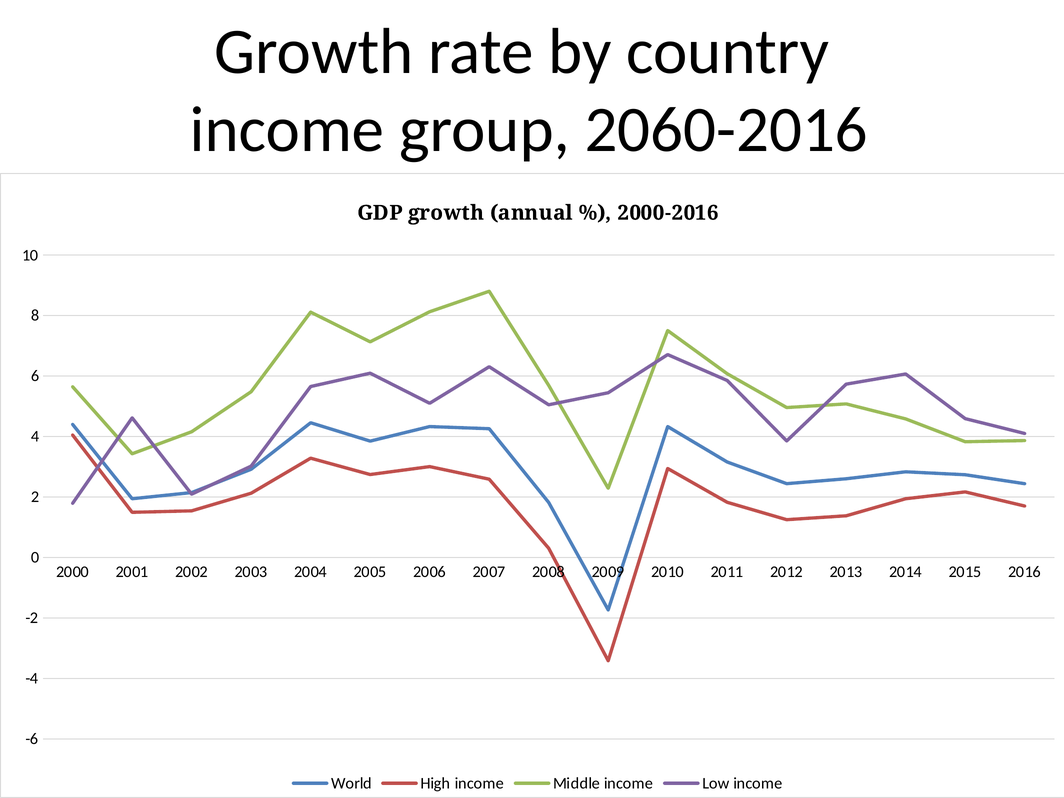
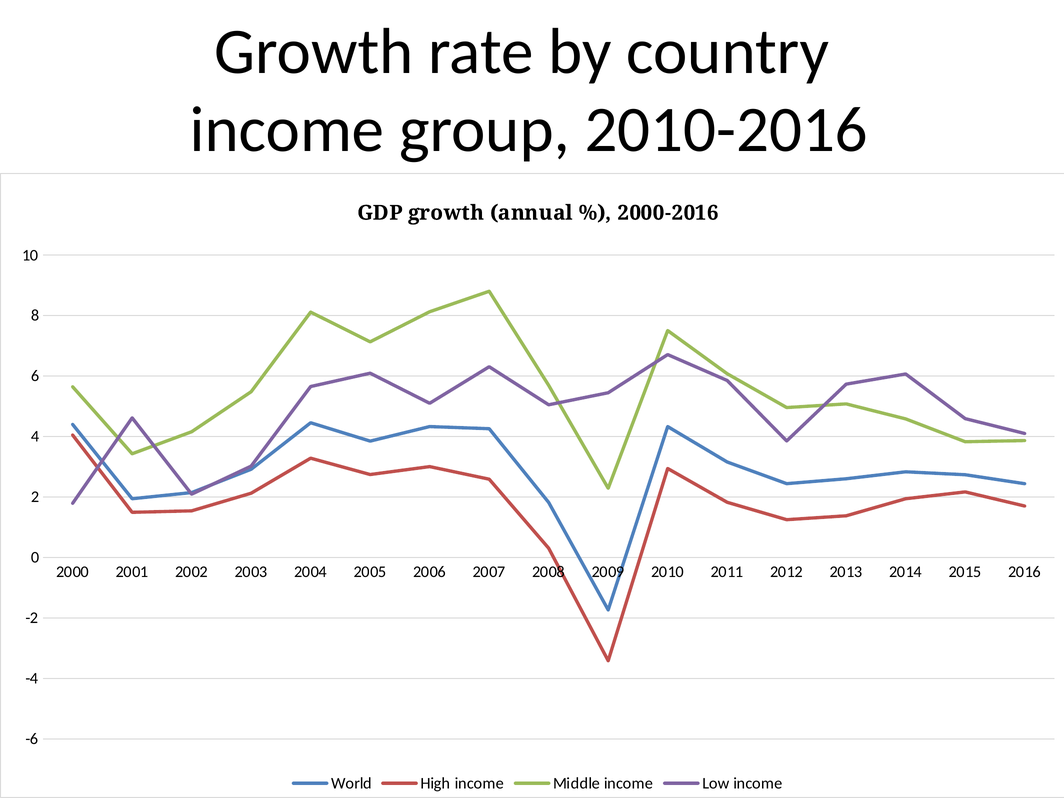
2060-2016: 2060-2016 -> 2010-2016 (726, 130)
